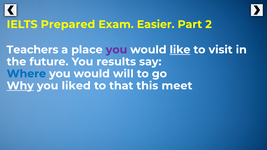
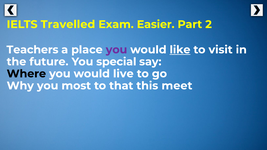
Prepared: Prepared -> Travelled (68, 24)
results: results -> special (116, 62)
Where colour: blue -> black (26, 74)
will: will -> live (123, 74)
Why underline: present -> none (20, 86)
liked: liked -> most (76, 86)
